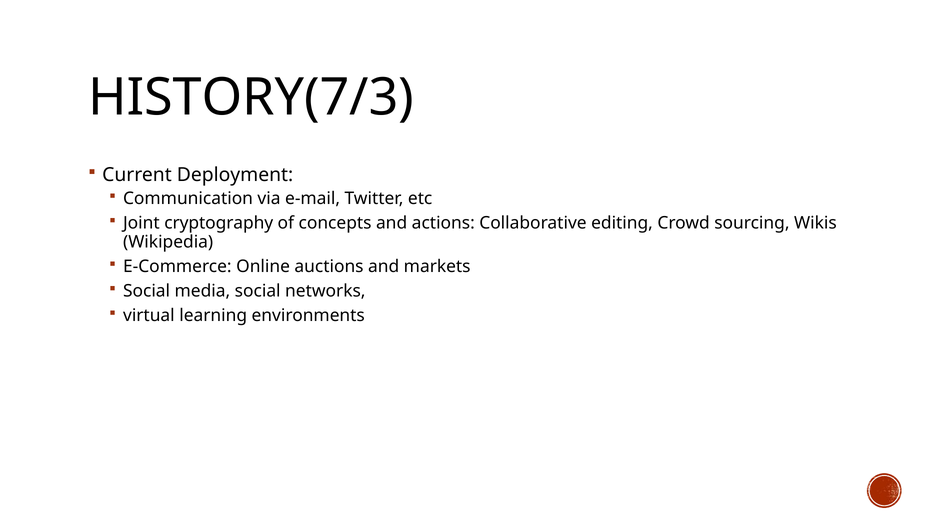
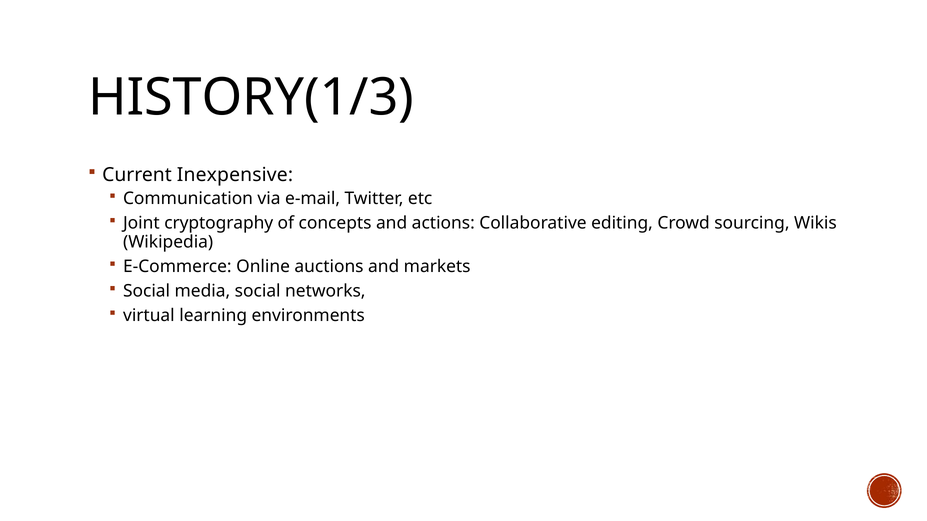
HISTORY(7/3: HISTORY(7/3 -> HISTORY(1/3 (251, 98)
Deployment: Deployment -> Inexpensive (235, 175)
